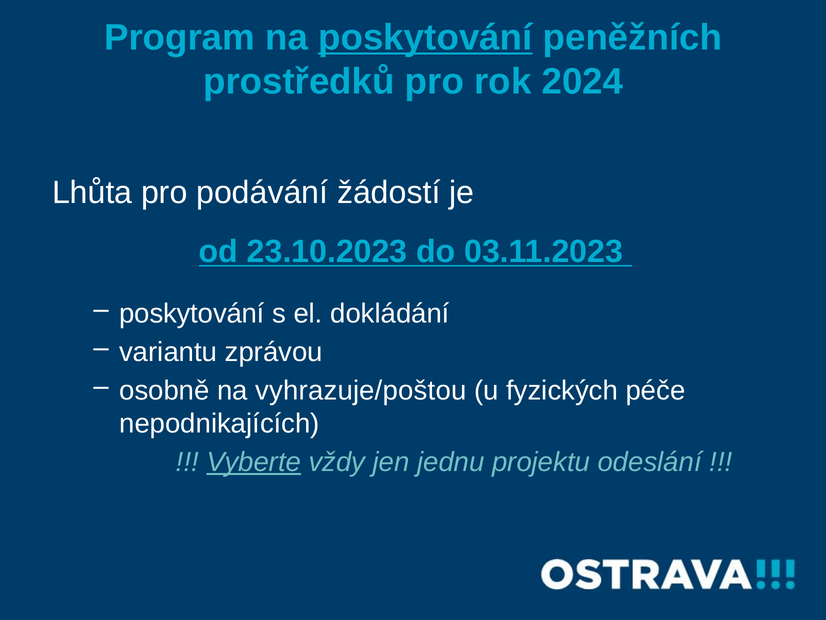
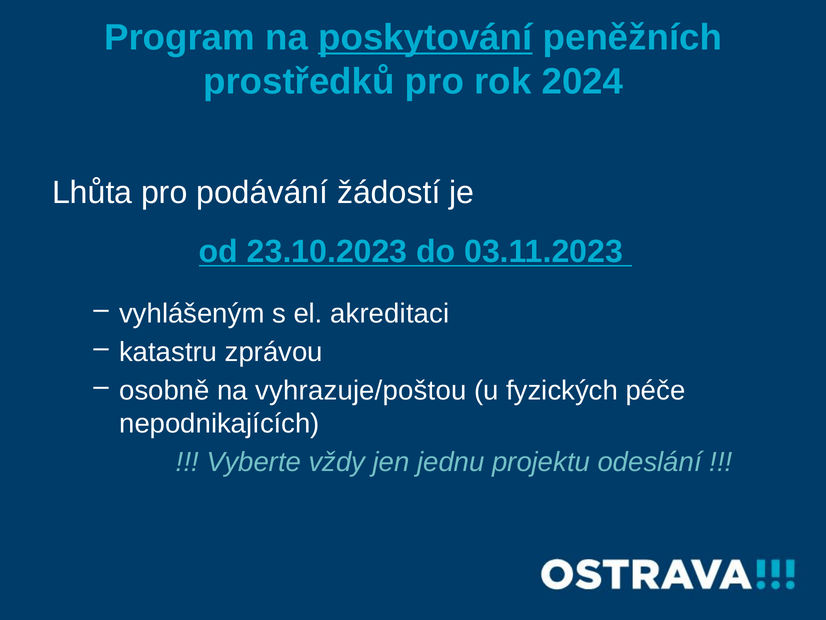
poskytování: poskytování -> vyhlášeným (192, 313)
dokládání: dokládání -> akreditaci (390, 313)
variantu: variantu -> katastru (168, 352)
Vyberte underline: present -> none (254, 462)
